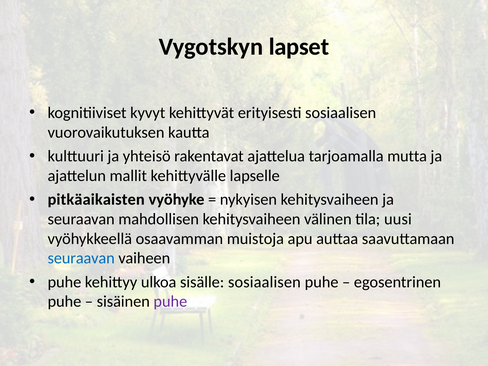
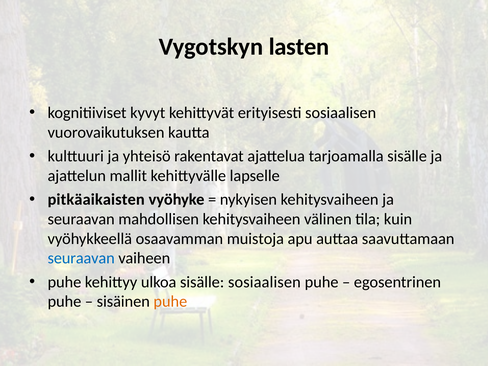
lapset: lapset -> lasten (299, 47)
tarjoamalla mutta: mutta -> sisälle (407, 156)
uusi: uusi -> kuin (398, 219)
puhe colour: purple -> orange (170, 302)
